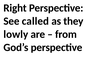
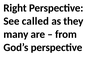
lowly: lowly -> many (16, 34)
